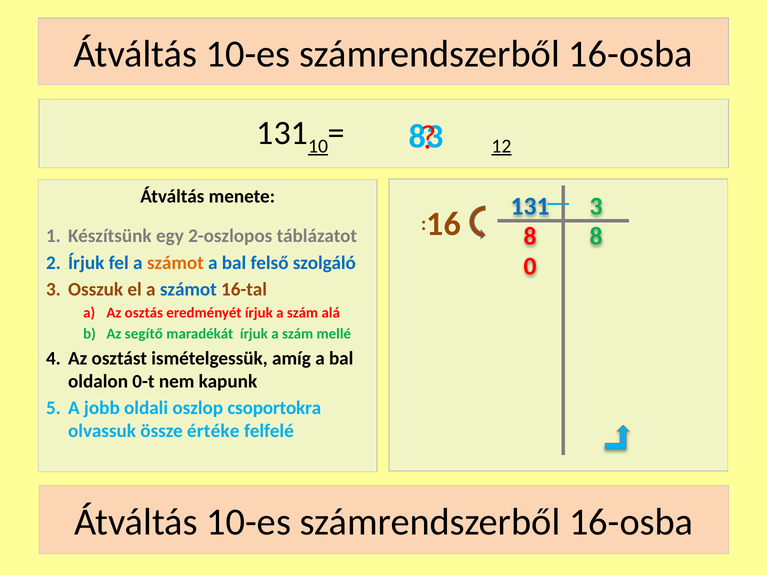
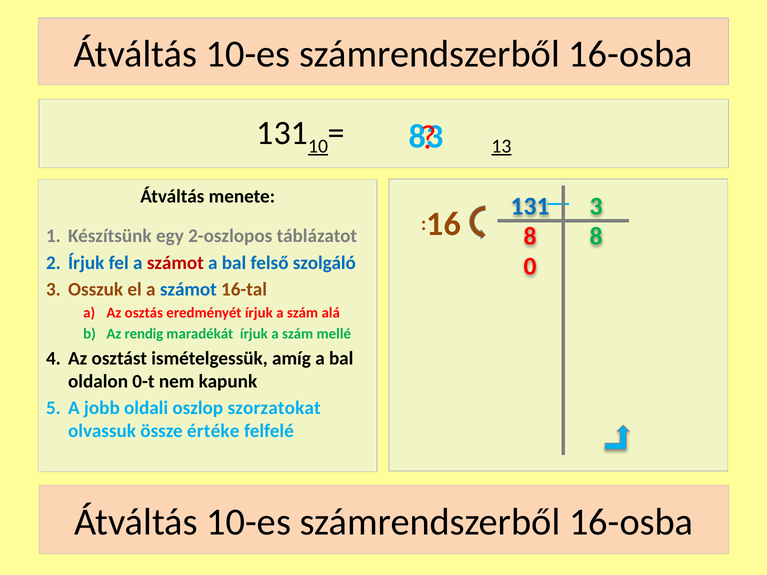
12: 12 -> 13 (501, 146)
számot colour: orange -> red (175, 263)
segítő: segítő -> rendig (144, 334)
csoportokra: csoportokra -> szorzatokat (274, 408)
